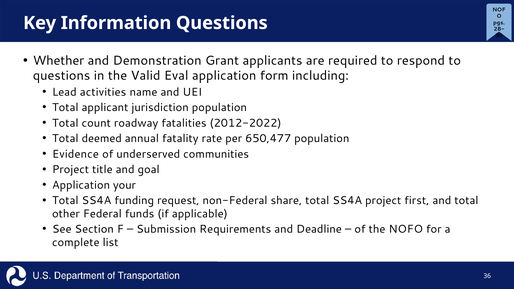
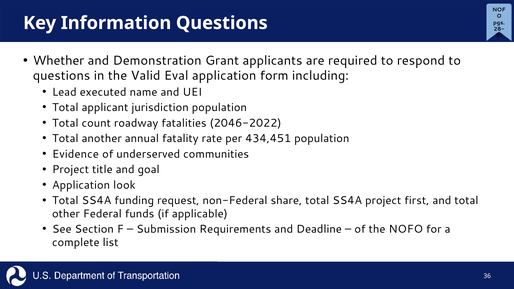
activities: activities -> executed (103, 92)
2012-2022: 2012-2022 -> 2046-2022 (246, 123)
deemed: deemed -> another (102, 139)
650,477: 650,477 -> 434,451 (268, 139)
your: your -> look (124, 185)
